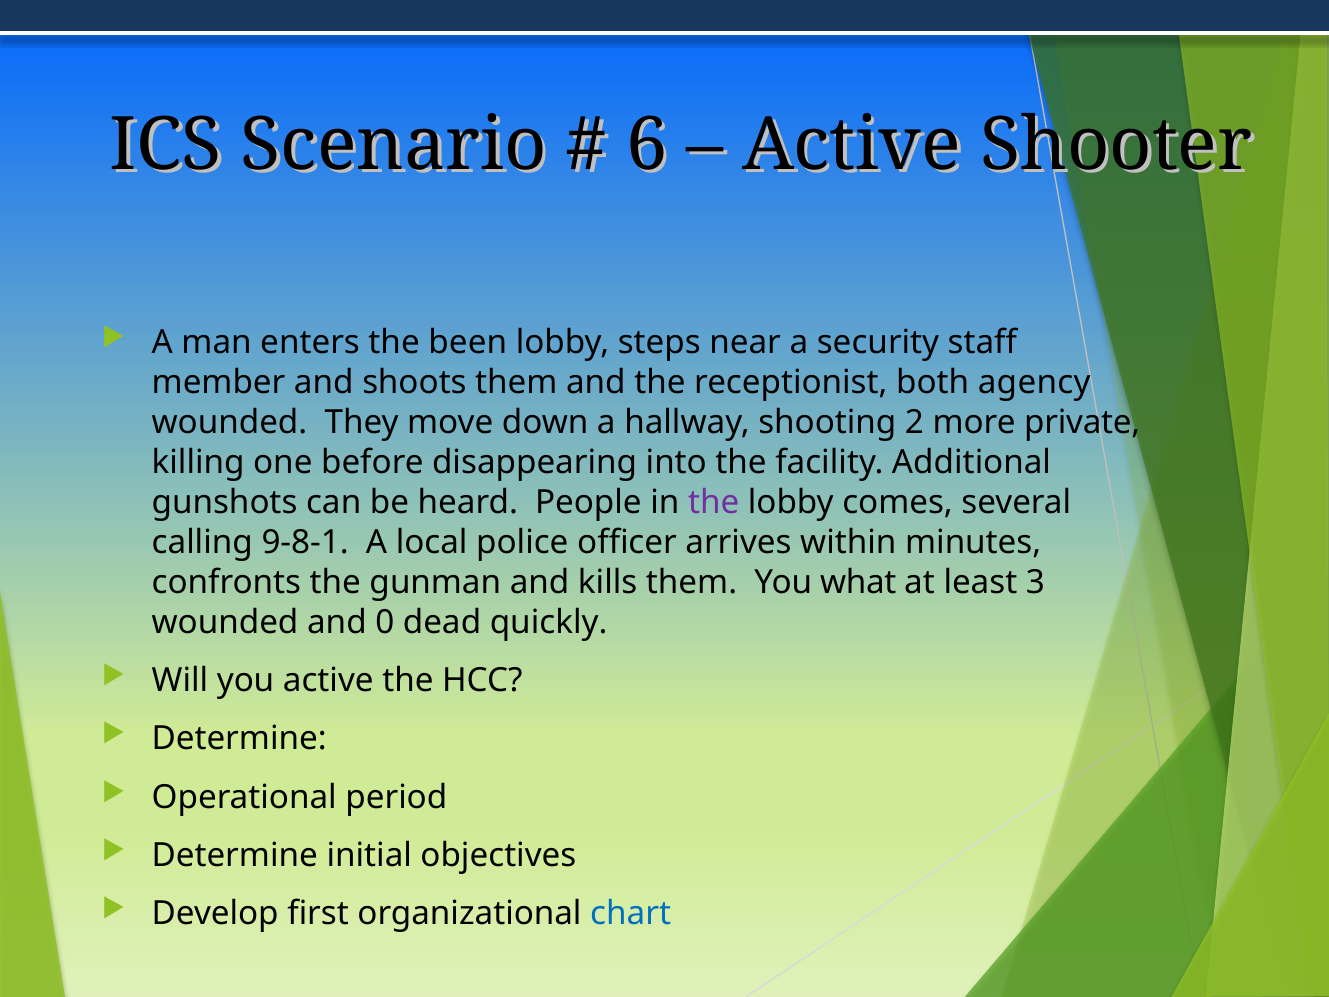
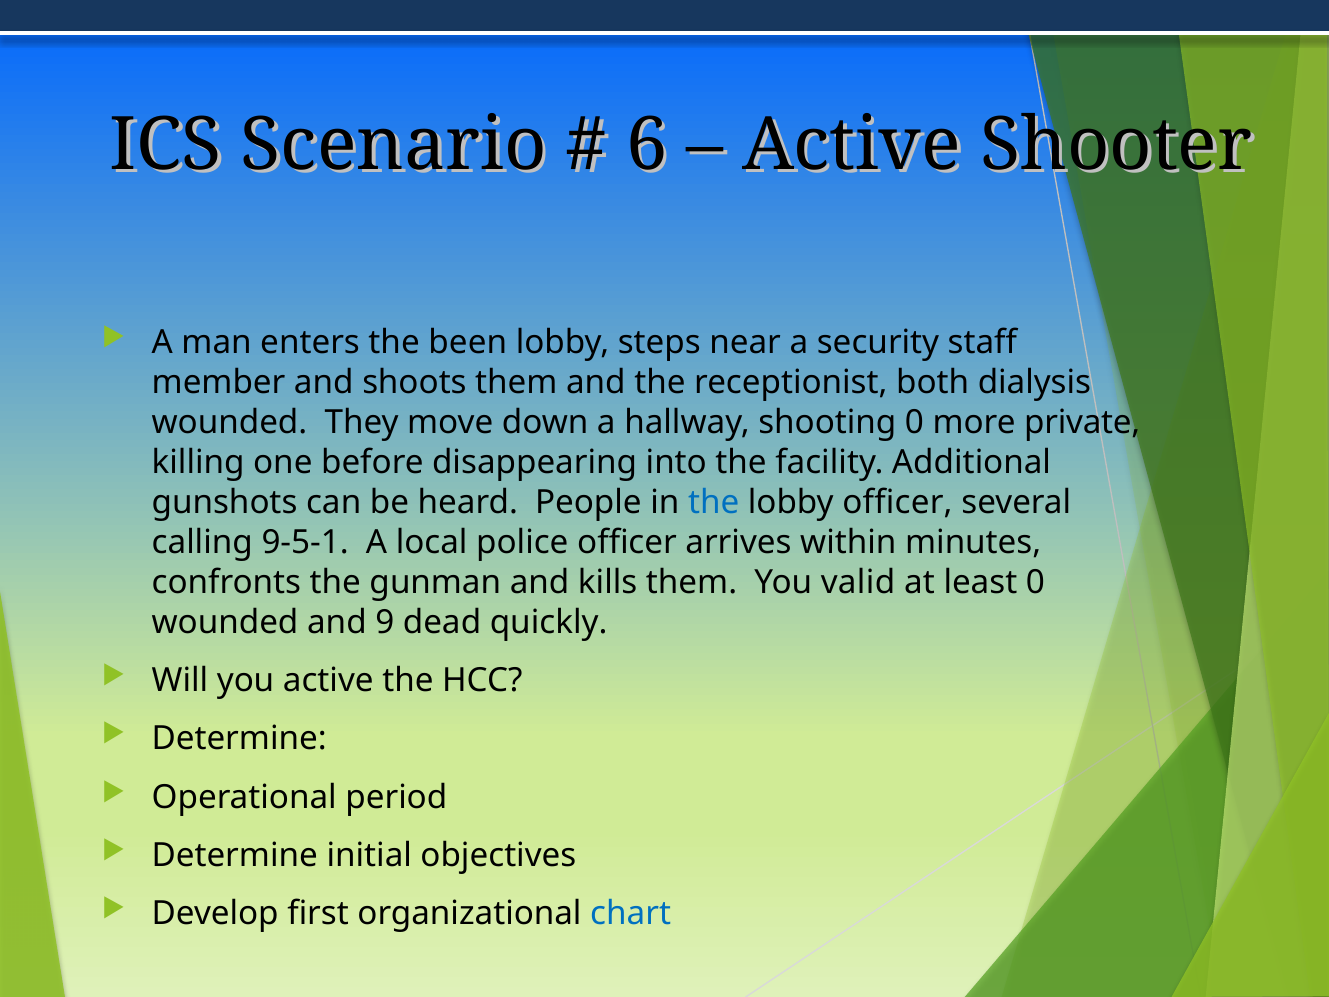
agency: agency -> dialysis (1034, 383)
shooting 2: 2 -> 0 (914, 423)
the colour: purple -> blue (714, 502)
lobby comes: comes -> officer (897, 502)
9-8-1: 9-8-1 -> 9-5-1 (305, 542)
what: what -> valid (858, 582)
least 3: 3 -> 0 (1035, 582)
0: 0 -> 9 (385, 622)
